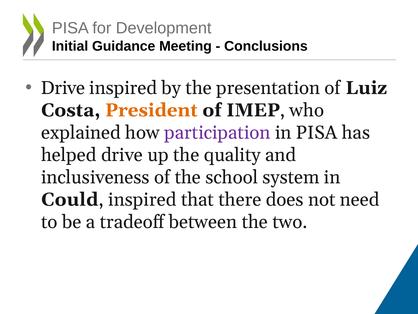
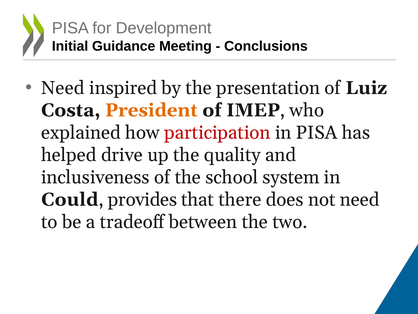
Drive: Drive -> Need (63, 88)
participation colour: purple -> red (217, 132)
inspired: inspired -> provides (142, 199)
